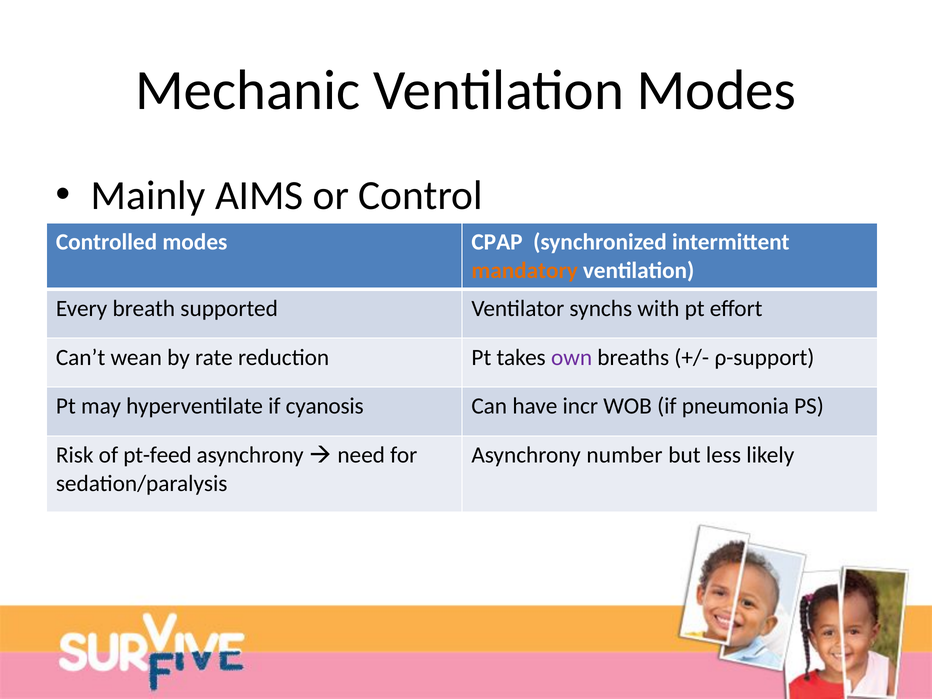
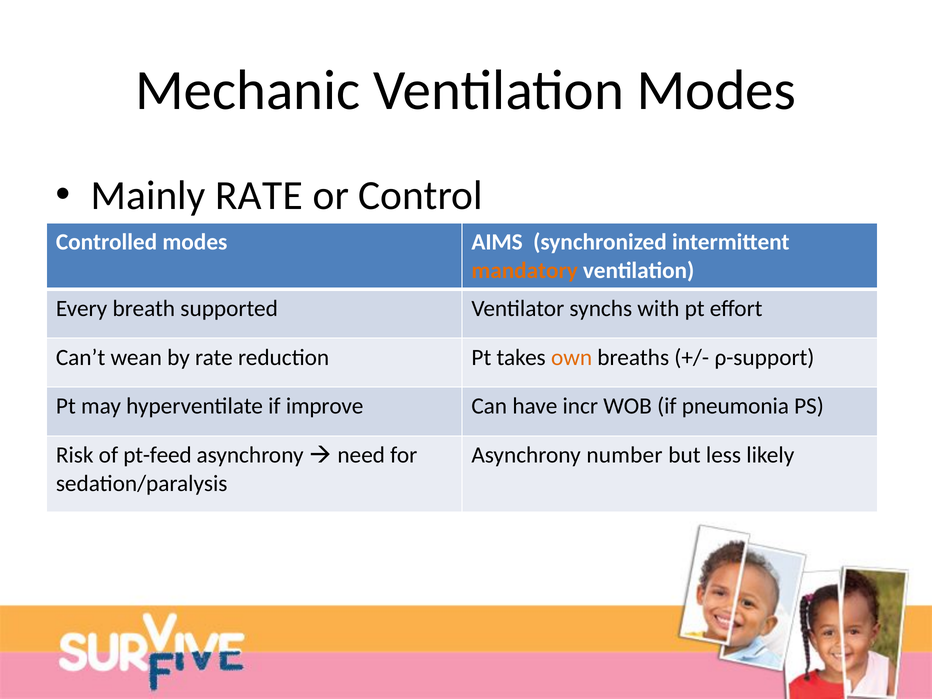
Mainly AIMS: AIMS -> RATE (259, 196)
CPAP: CPAP -> AIMS (497, 242)
own colour: purple -> orange (572, 357)
cyanosis: cyanosis -> improve (325, 406)
